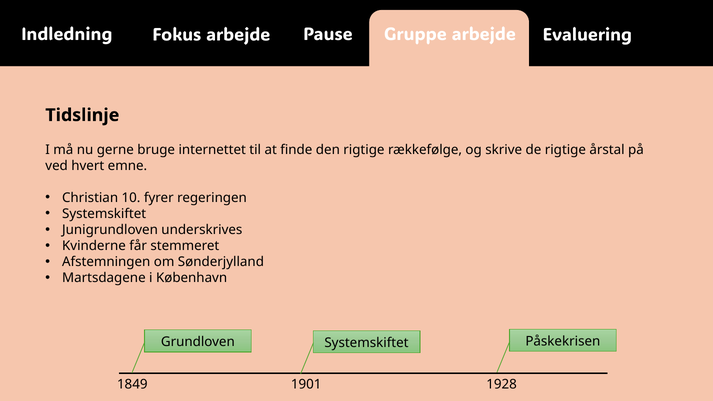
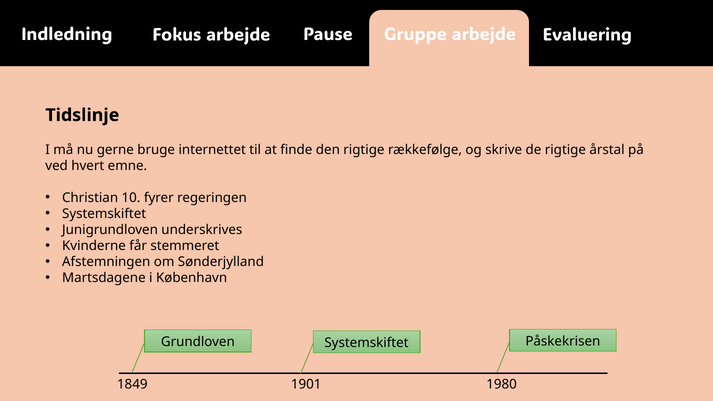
1928: 1928 -> 1980 (502, 385)
